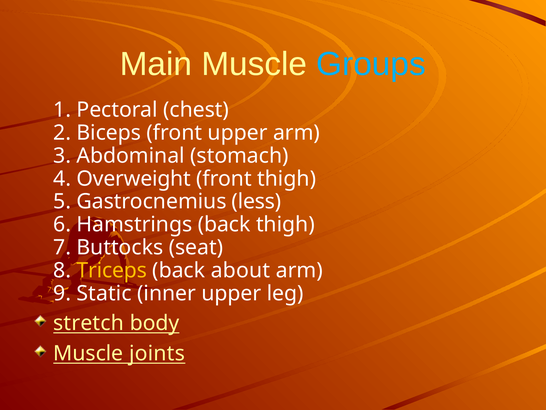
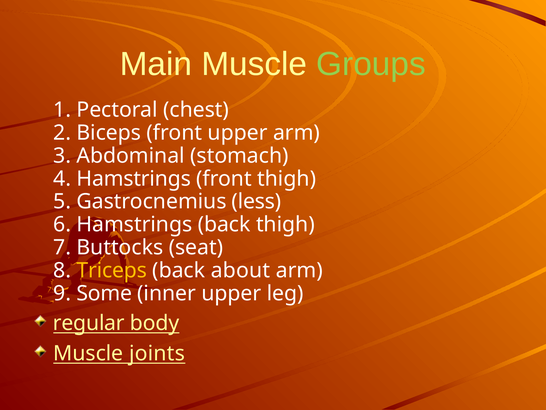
Groups colour: light blue -> light green (371, 64)
4 Overweight: Overweight -> Hamstrings (134, 178)
Static: Static -> Some (104, 293)
stretch: stretch -> regular (89, 323)
